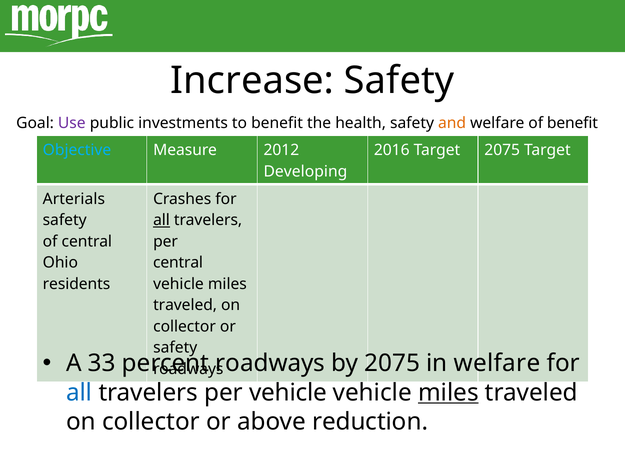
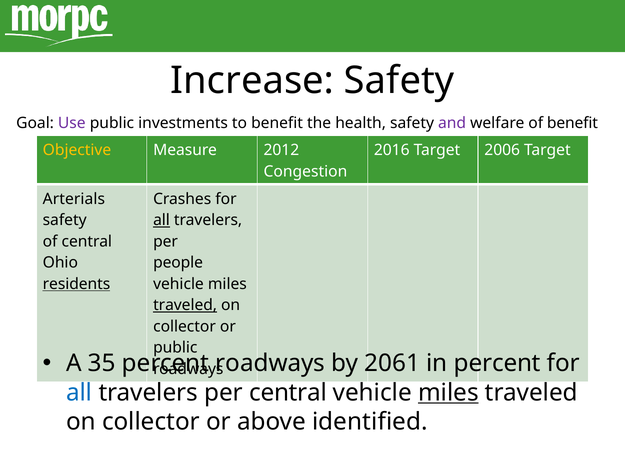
and colour: orange -> purple (452, 123)
Objective colour: light blue -> yellow (77, 150)
Target 2075: 2075 -> 2006 (502, 150)
Developing: Developing -> Congestion (305, 171)
central: central -> people (178, 263)
residents underline: none -> present (77, 284)
traveled underline: none -> present (185, 305)
safety: safety -> public (175, 348)
33: 33 -> 35 (102, 363)
by 2075: 2075 -> 2061 (392, 363)
in welfare: welfare -> percent (497, 363)
per vehicle: vehicle -> central (288, 392)
reduction: reduction -> identified (370, 422)
